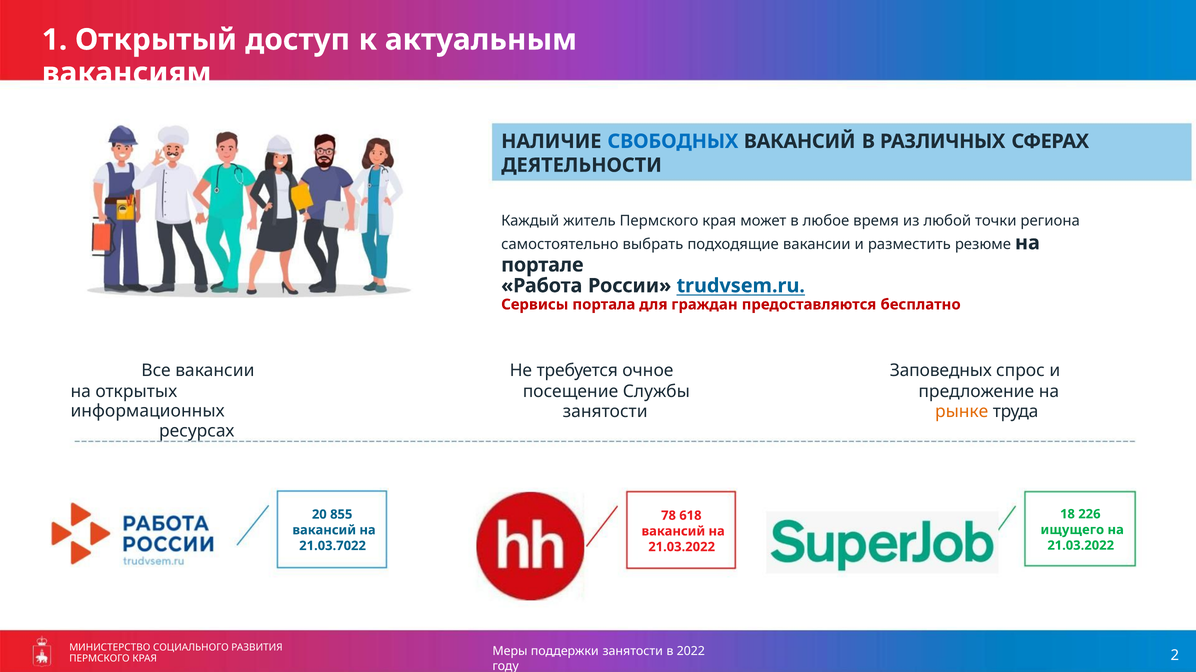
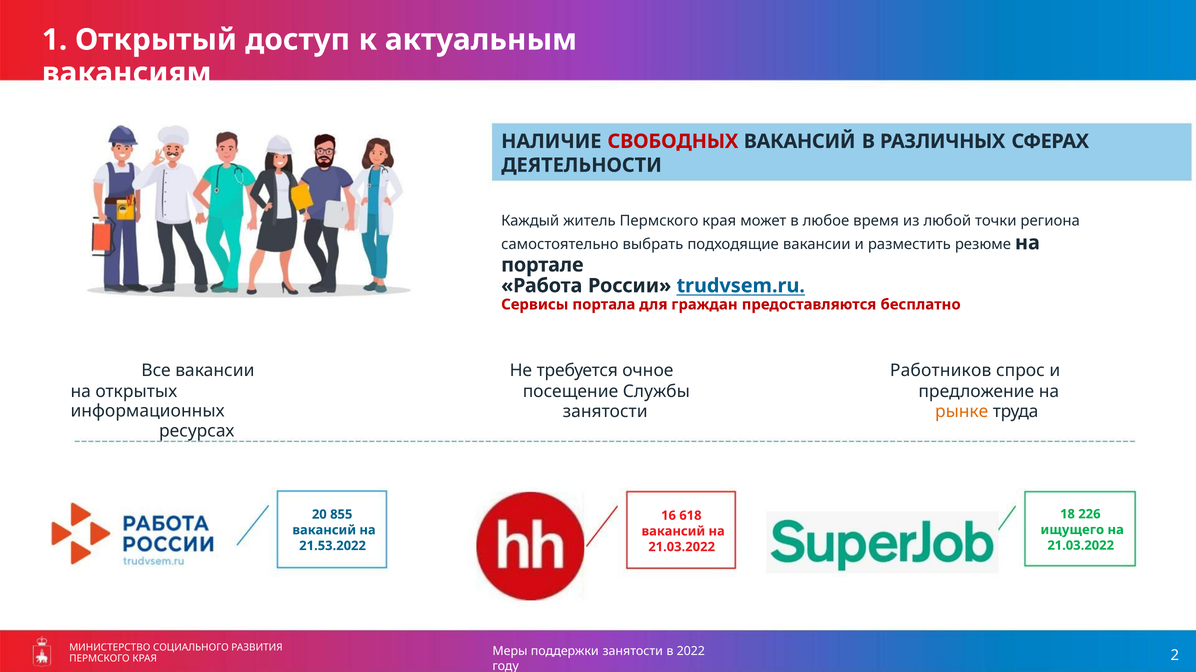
СВОБОДНЫХ colour: blue -> red (673, 142)
Заповедных: Заповедных -> Работников (941, 371)
78: 78 -> 16 (669, 516)
21.03.7022: 21.03.7022 -> 21.53.2022 (333, 546)
